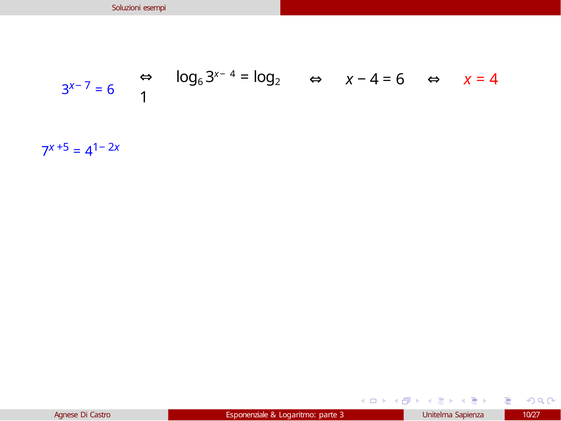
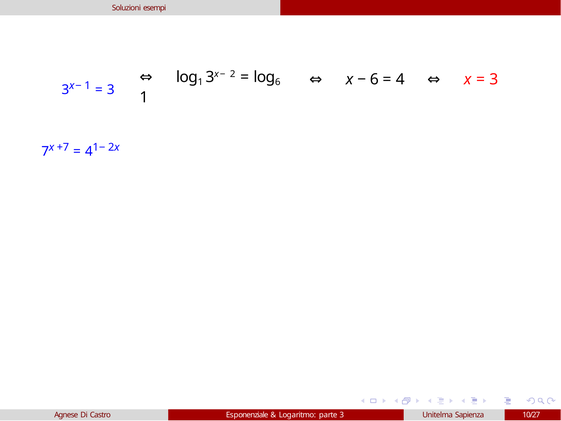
6: 6 -> 1 (200, 82)
4: 4 -> 2 (233, 74)
2: 2 -> 6 (278, 82)
4: 4 -> 6 (374, 79)
6: 6 -> 4 (400, 79)
4: 4 -> 3 (494, 79)
7: 7 -> 1 (88, 86)
6: 6 -> 3 (111, 90)
+5: +5 -> +7 (63, 147)
